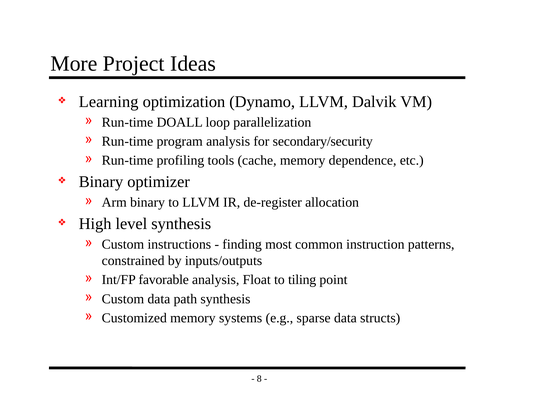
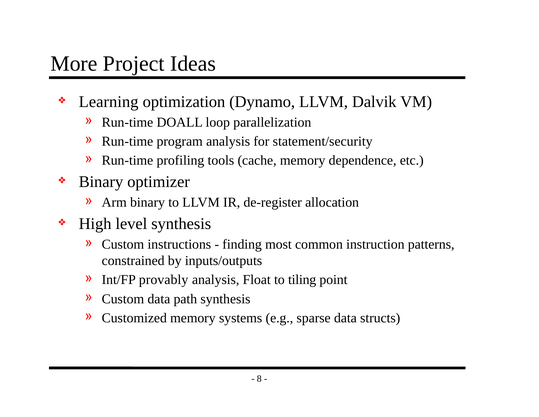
secondary/security: secondary/security -> statement/security (323, 141)
favorable: favorable -> provably (164, 279)
